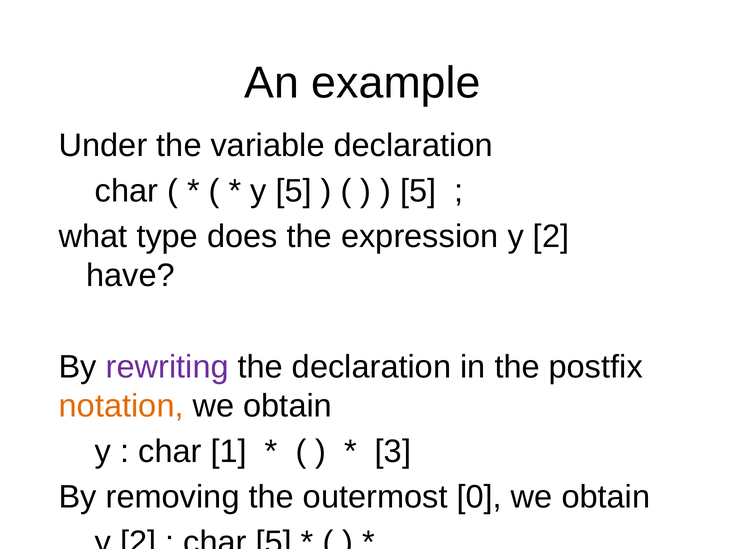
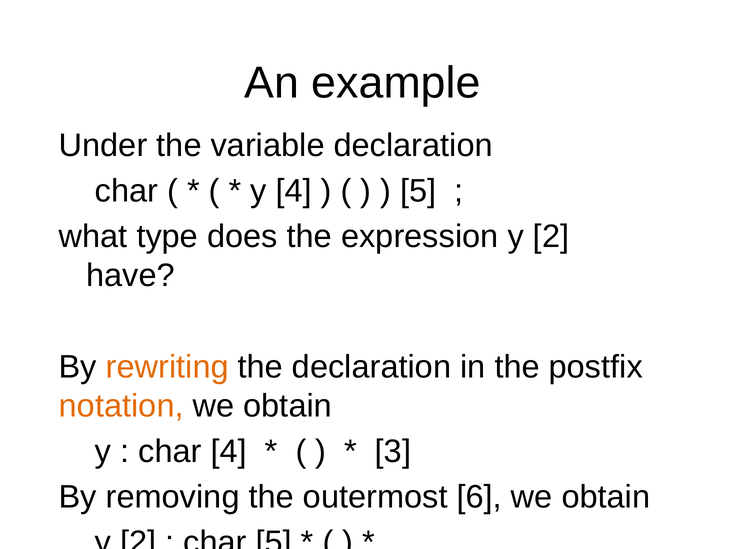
y 5: 5 -> 4 (294, 191)
rewriting colour: purple -> orange (167, 367)
char 1: 1 -> 4 (229, 451)
0: 0 -> 6 (479, 497)
